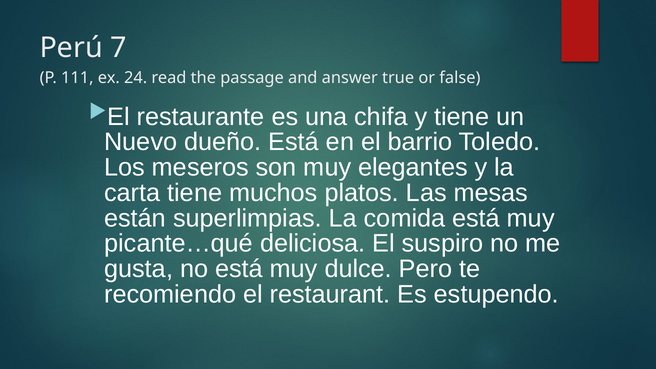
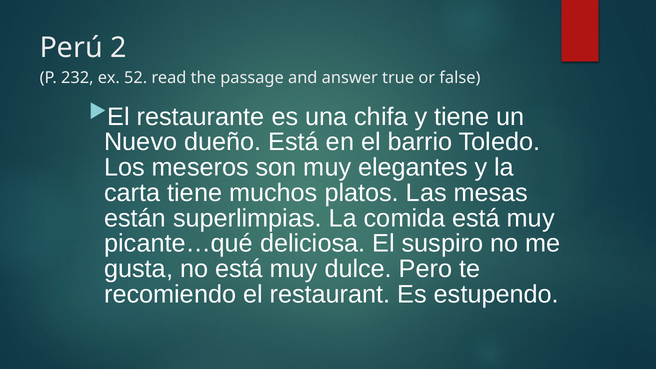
7: 7 -> 2 (118, 48)
111: 111 -> 232 (77, 78)
24: 24 -> 52 (136, 78)
